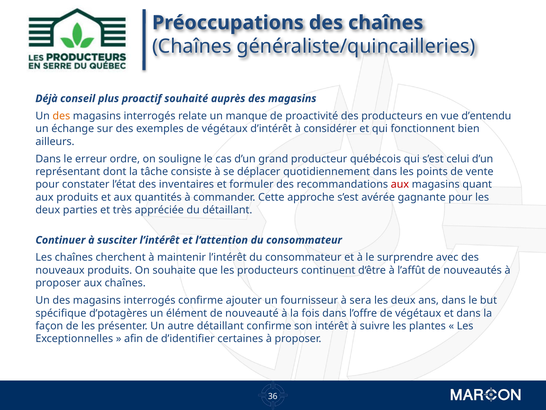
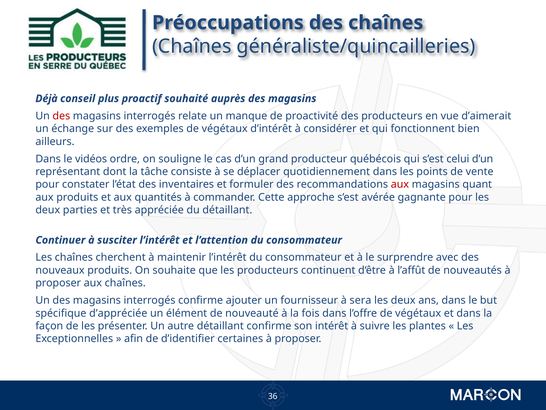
des colour: orange -> red (61, 116)
d’entendu: d’entendu -> d’aimerait (486, 116)
erreur: erreur -> vidéos (91, 159)
d’potagères: d’potagères -> d’appréciée (118, 313)
